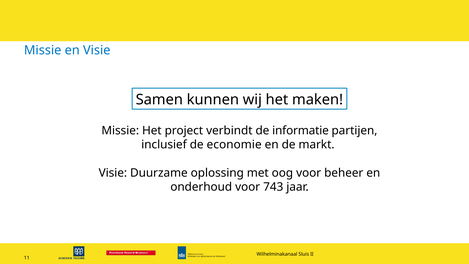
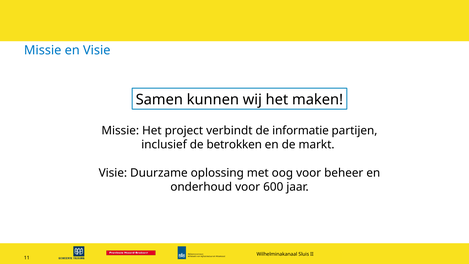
economie: economie -> betrokken (234, 145)
743: 743 -> 600 (273, 187)
